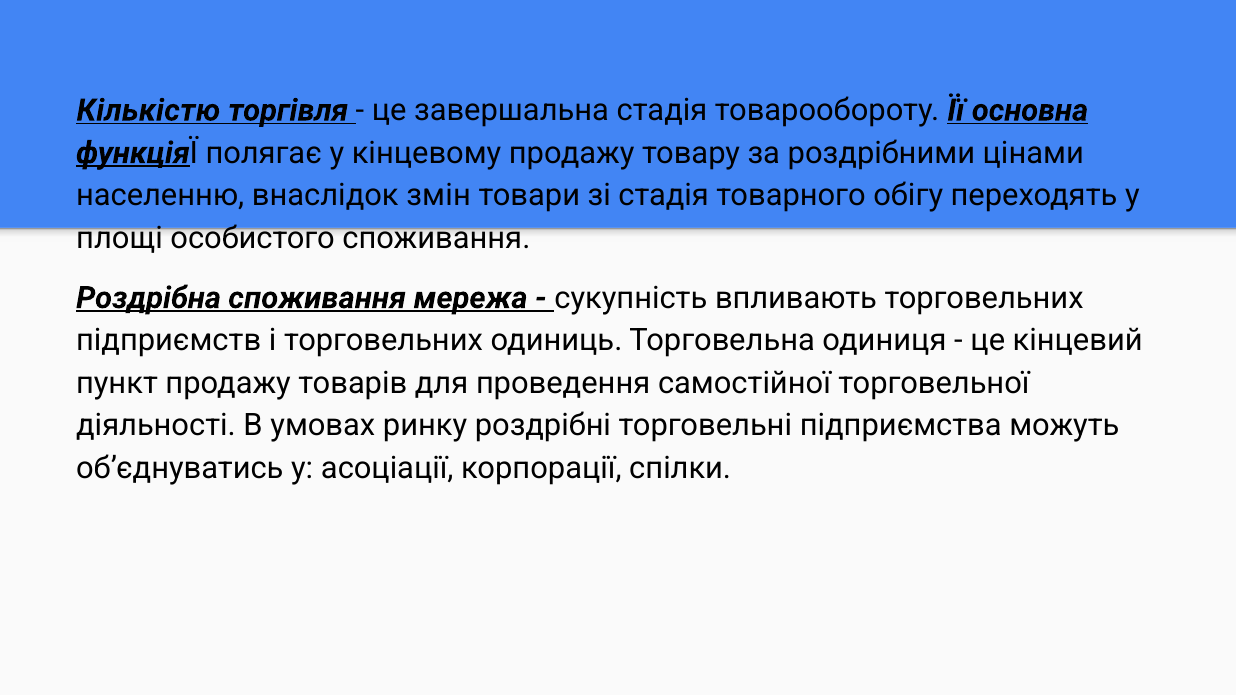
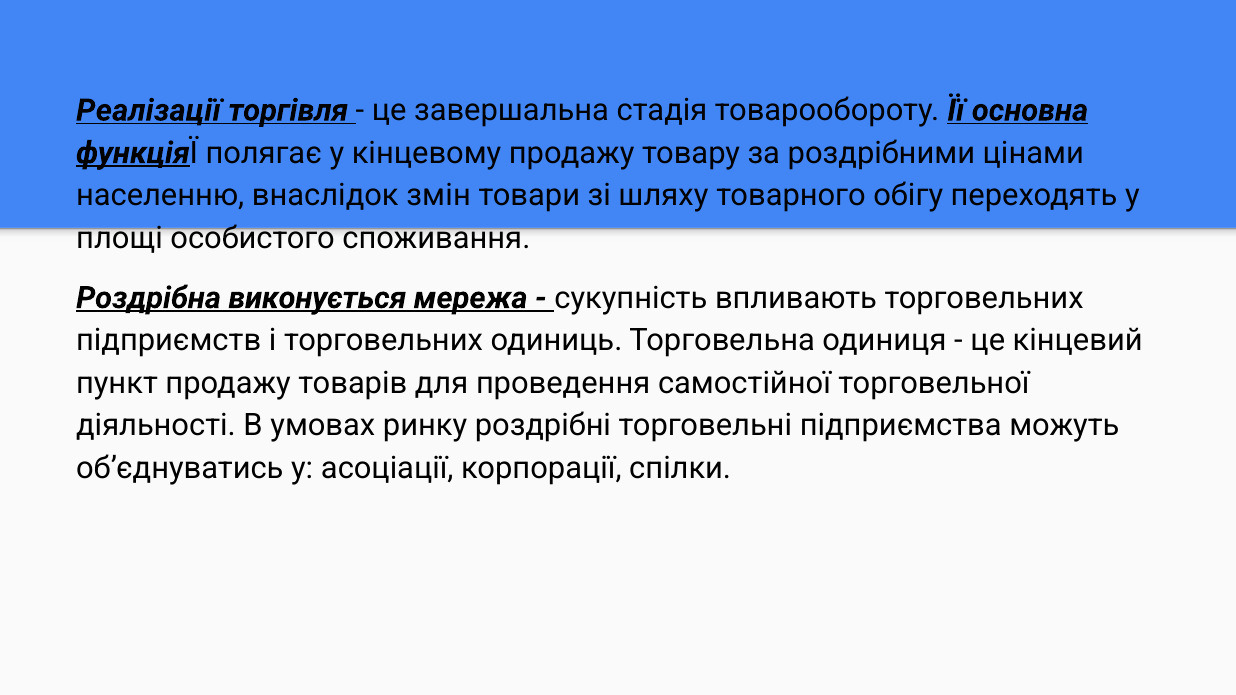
Кількістю: Кількістю -> Реалізації (148, 110)
зі стадія: стадія -> шляху (663, 196)
Роздрібна споживання: споживання -> виконується (317, 298)
